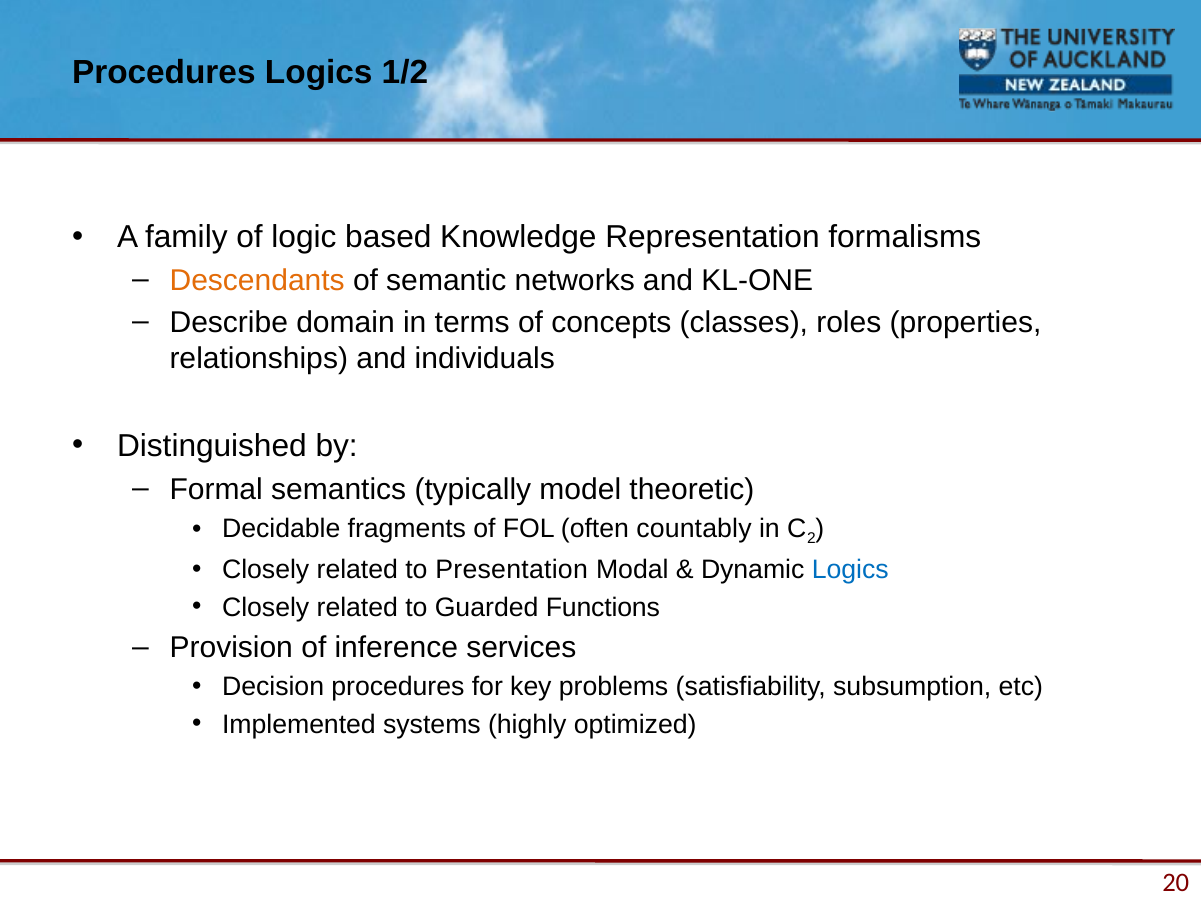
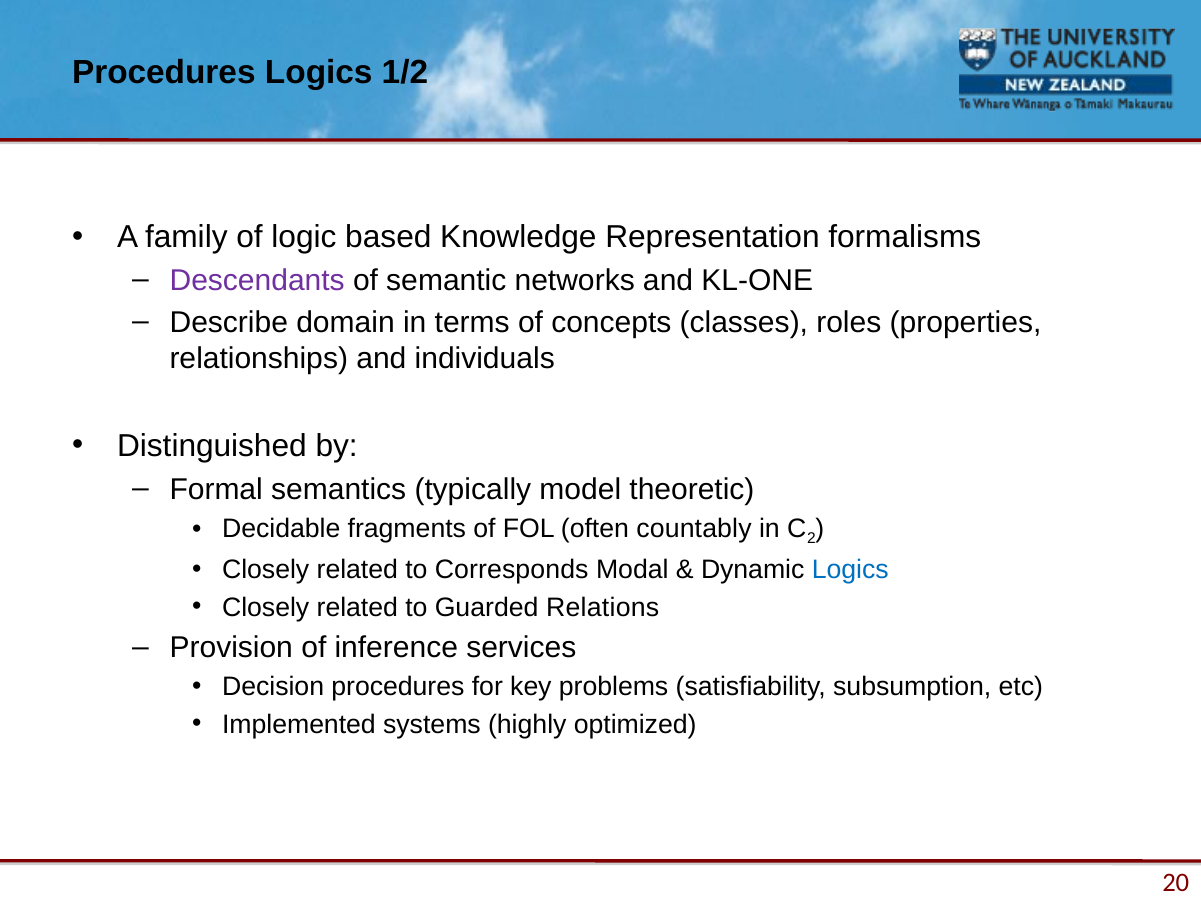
Descendants colour: orange -> purple (257, 280)
Presentation: Presentation -> Corresponds (512, 570)
Functions: Functions -> Relations (603, 607)
